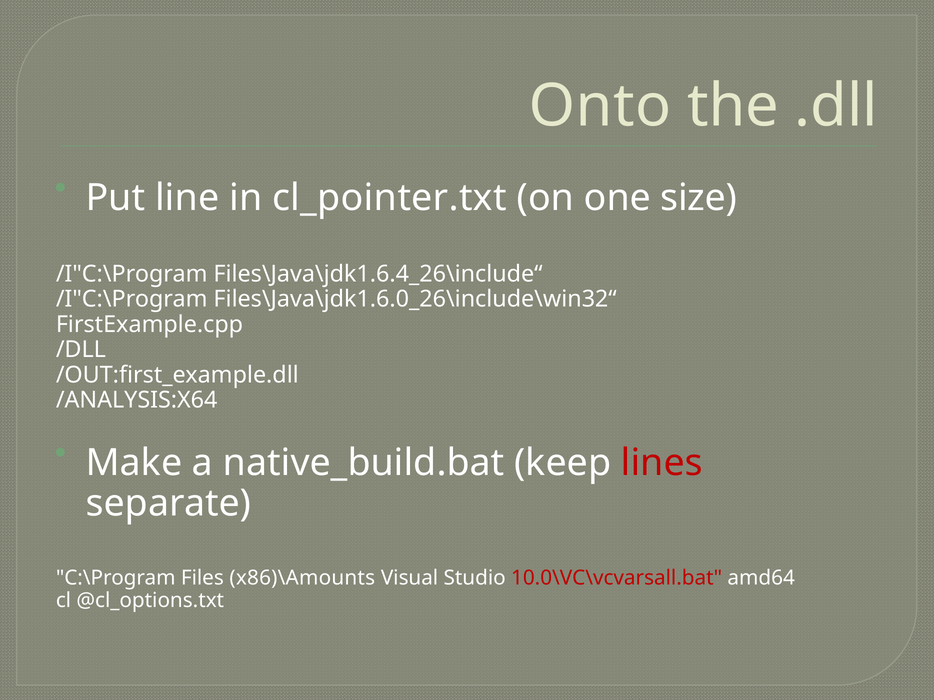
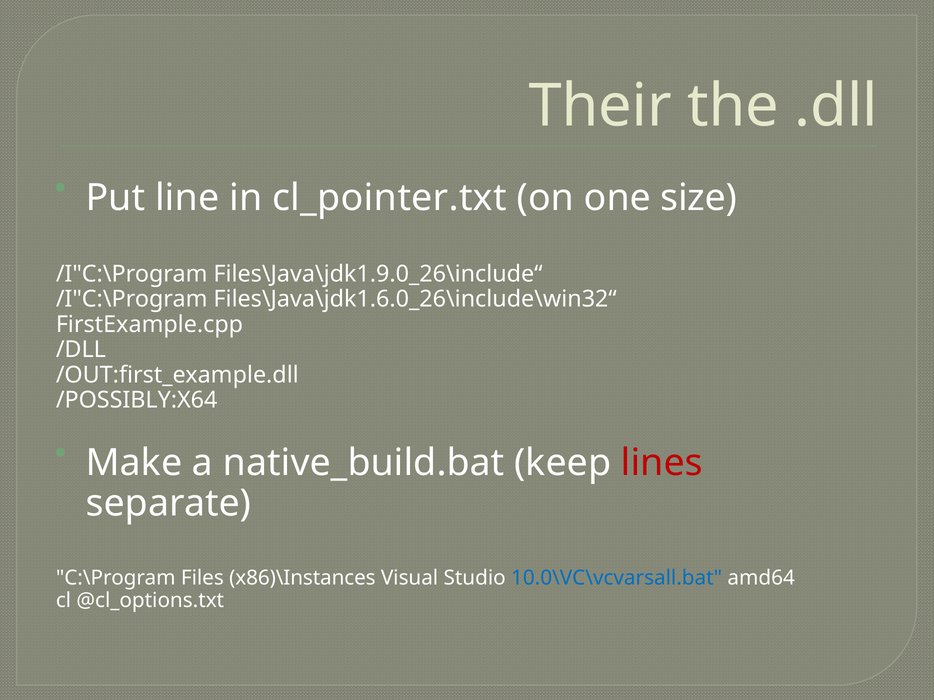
Onto: Onto -> Their (600, 106)
Files\Java\jdk1.6.4_26\include“: Files\Java\jdk1.6.4_26\include“ -> Files\Java\jdk1.9.0_26\include“ (378, 274)
/ANALYSIS:X64: /ANALYSIS:X64 -> /POSSIBLY:X64 (137, 400)
x86)\Amounts: x86)\Amounts -> x86)\Instances (302, 578)
10.0\VC\vcvarsall.bat colour: red -> blue (617, 578)
